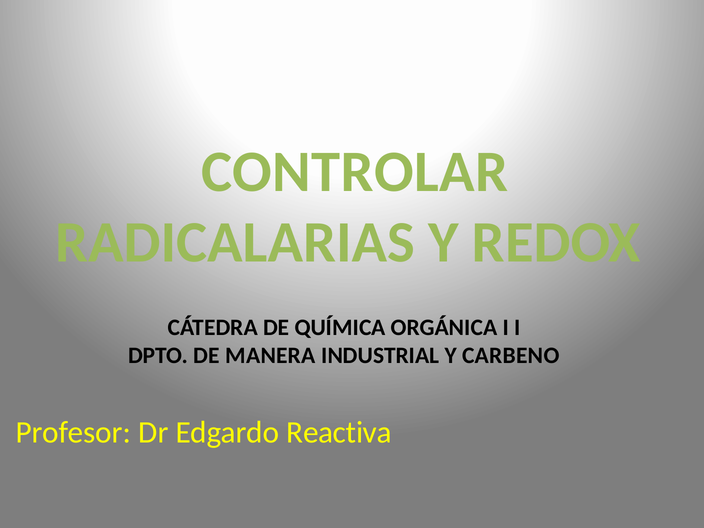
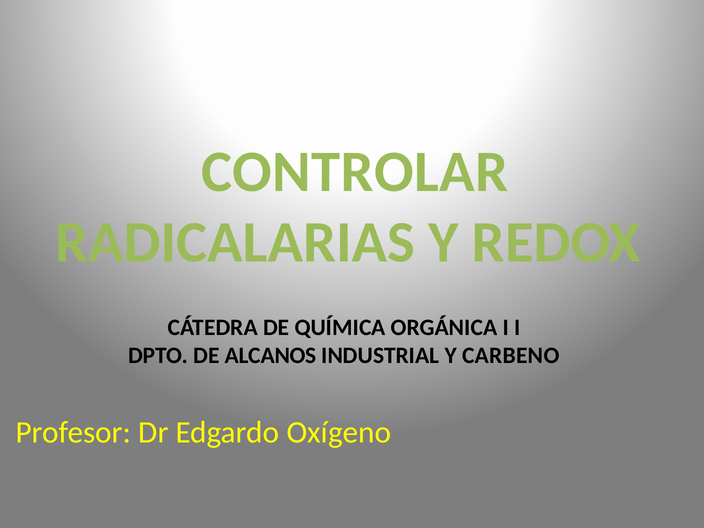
MANERA: MANERA -> ALCANOS (271, 356)
Reactiva: Reactiva -> Oxígeno (339, 433)
